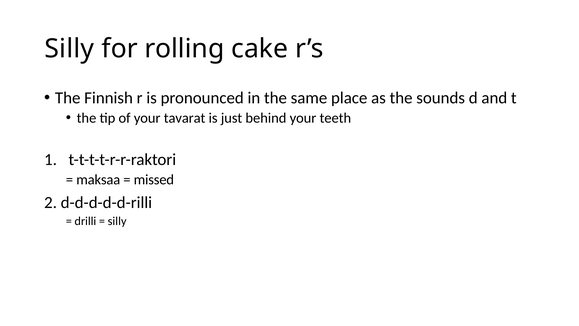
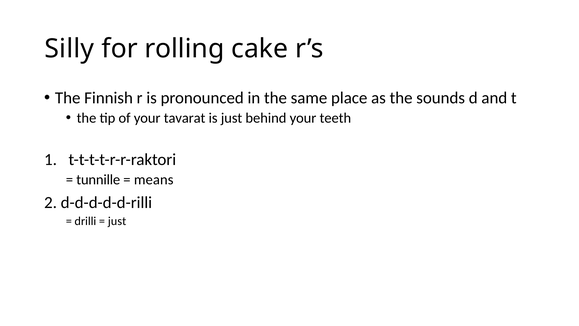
maksaa: maksaa -> tunnille (98, 179)
missed: missed -> means (154, 179)
silly: silly -> just (117, 221)
